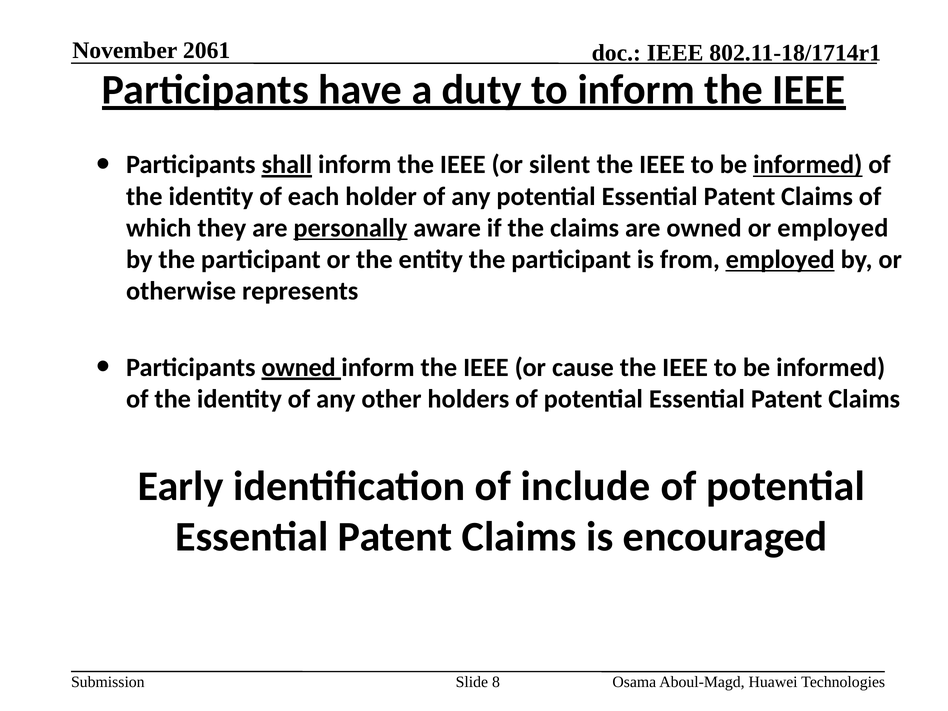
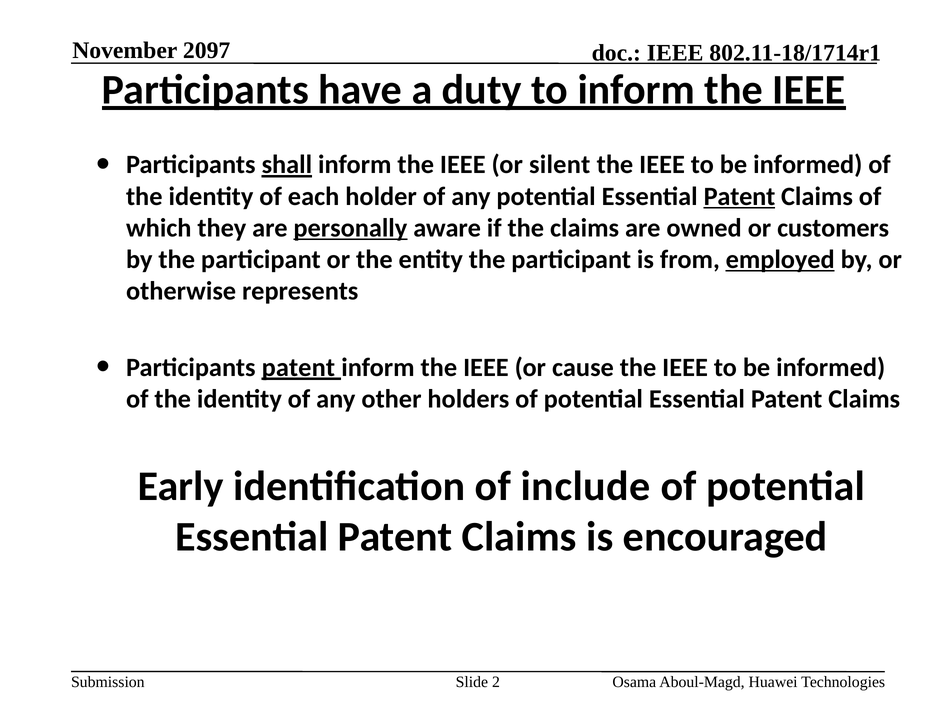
2061: 2061 -> 2097 (207, 50)
informed underline: present -> none (808, 165)
Patent underline: none -> present (739, 196)
or employed: employed -> customers (833, 228)
Participants owned: owned -> patent (298, 368)
8: 8 -> 2 (496, 682)
